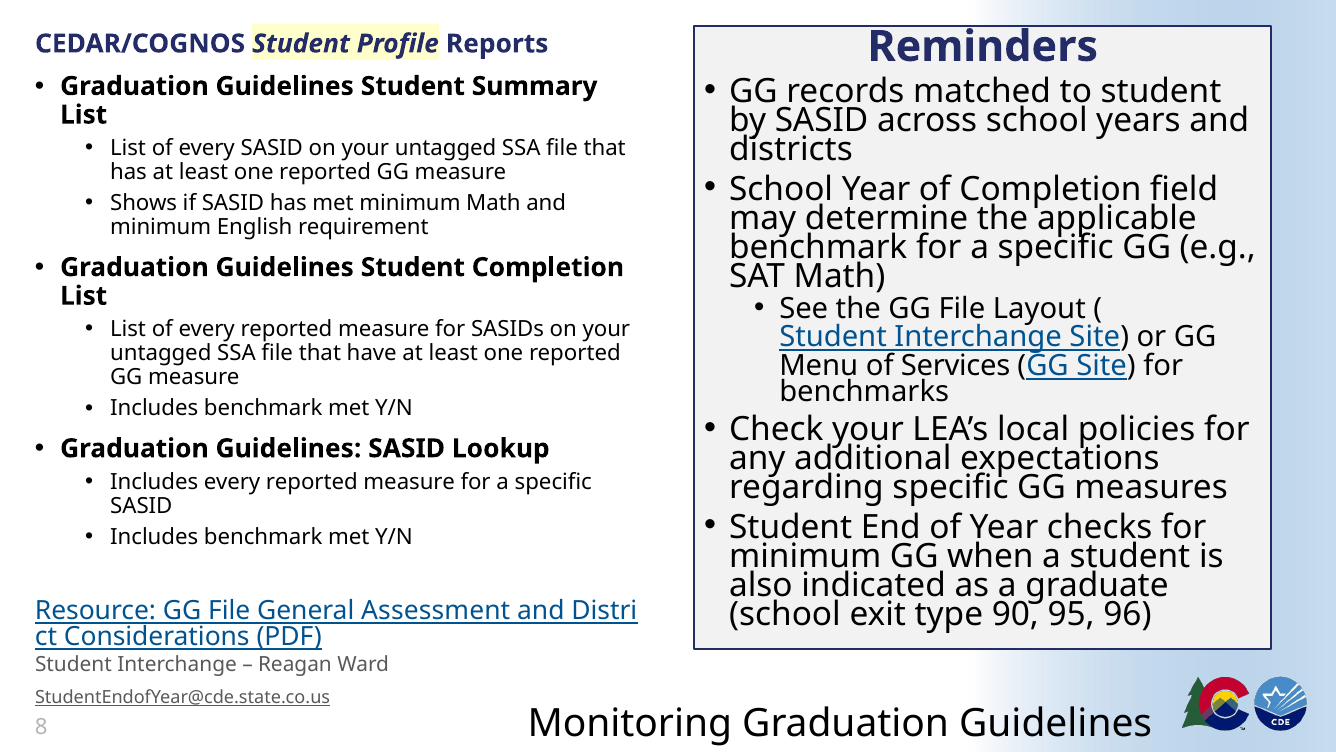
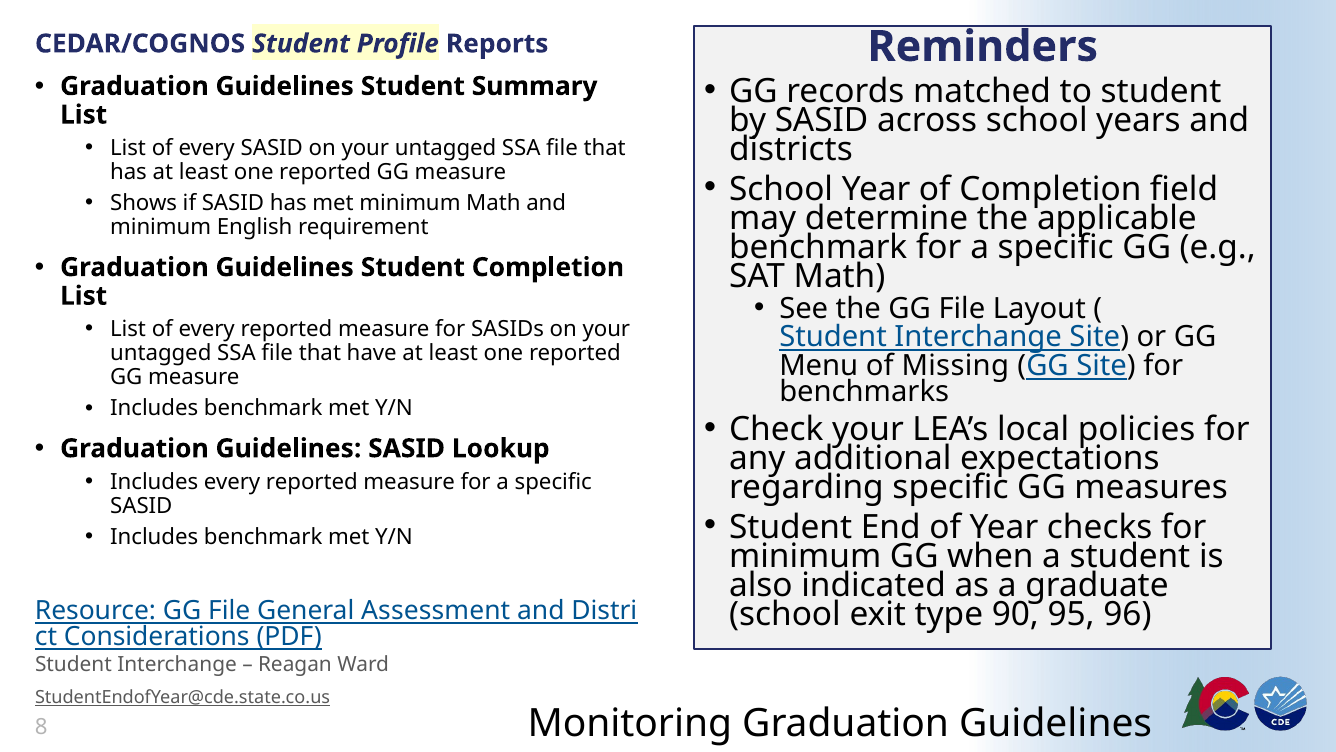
Services: Services -> Missing (955, 365)
